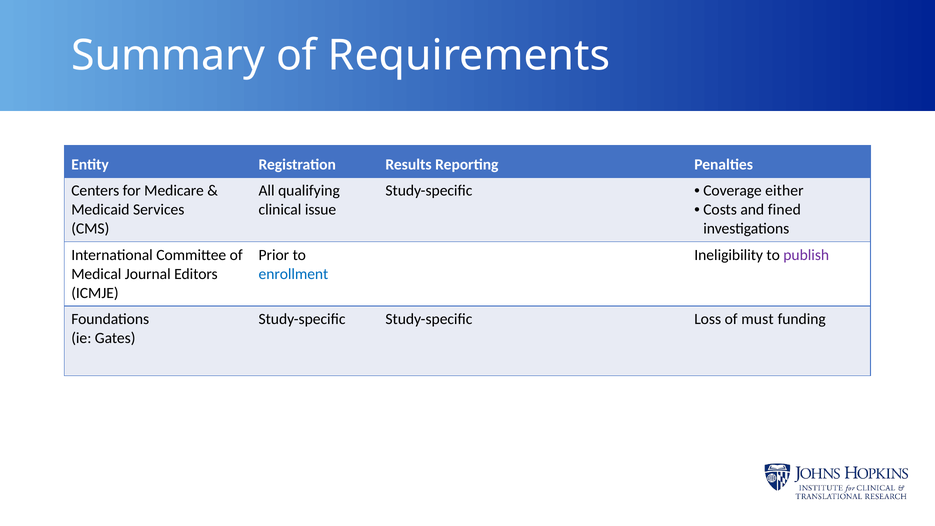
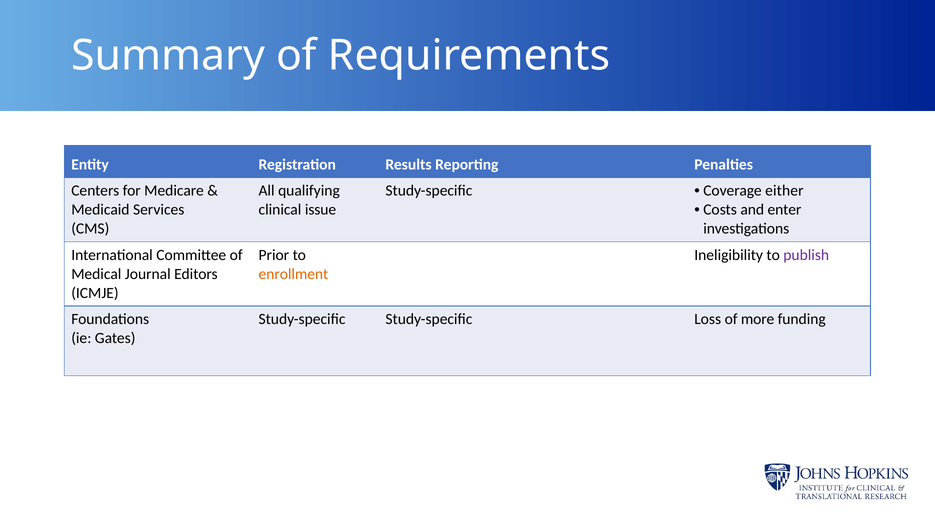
fined: fined -> enter (784, 210)
enrollment colour: blue -> orange (293, 274)
must: must -> more (758, 319)
